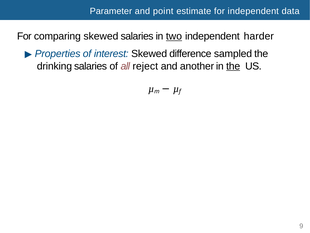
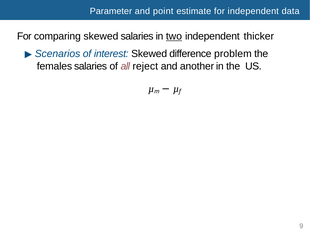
harder: harder -> thicker (259, 36)
Properties: Properties -> Scenarios (58, 54)
sampled: sampled -> problem (233, 54)
drinking: drinking -> females (54, 66)
the underline: present -> none (233, 66)
